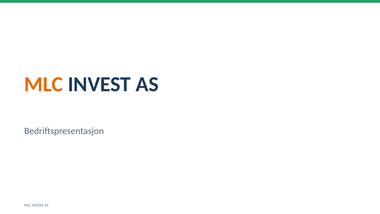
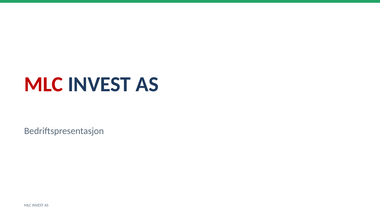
MLC colour: orange -> red (44, 84)
